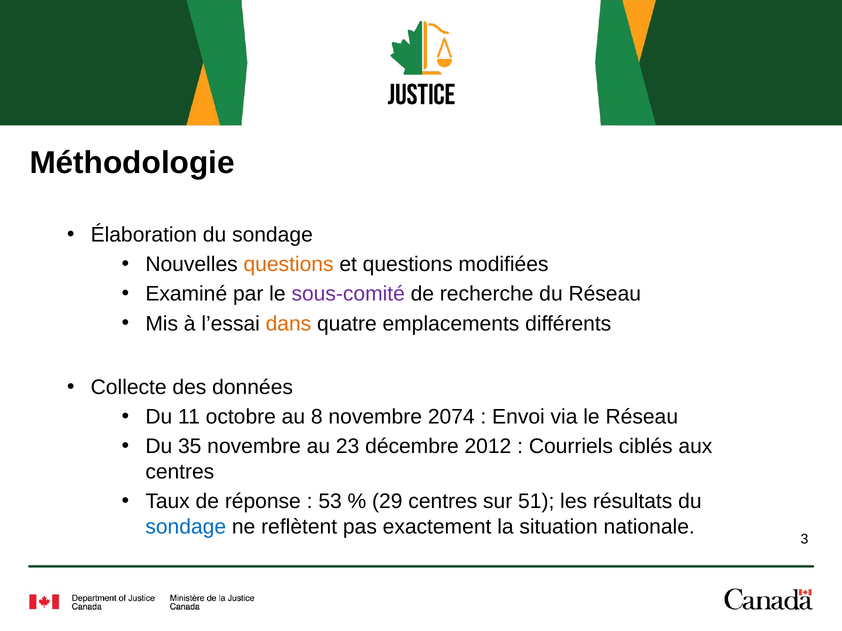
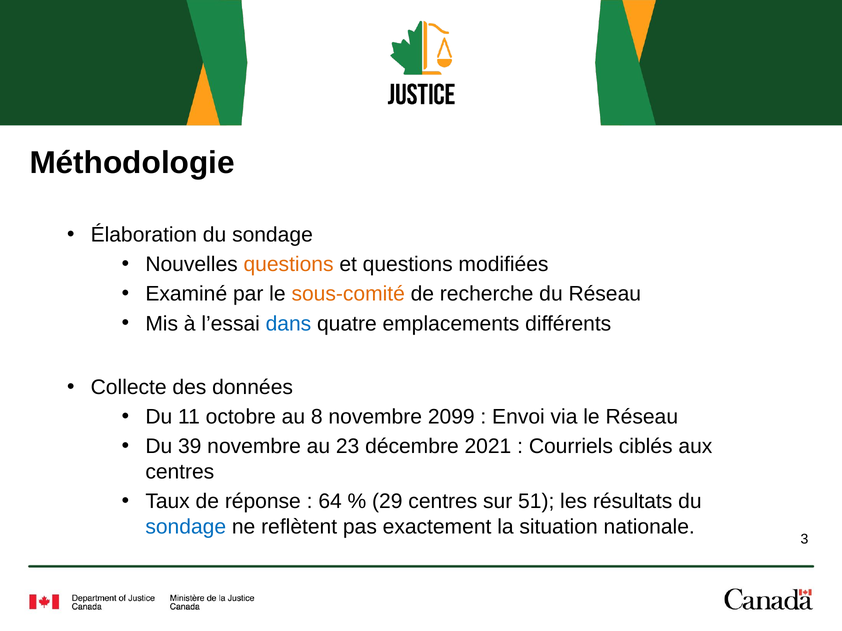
sous-comité colour: purple -> orange (348, 294)
dans colour: orange -> blue (288, 324)
2074: 2074 -> 2099 (451, 417)
35: 35 -> 39 (190, 447)
2012: 2012 -> 2021 (488, 447)
53: 53 -> 64 (330, 502)
